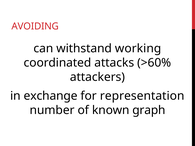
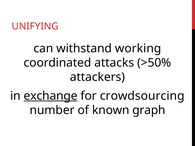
AVOIDING: AVOIDING -> UNIFYING (35, 26)
>60%: >60% -> >50% (154, 63)
exchange underline: none -> present (51, 96)
representation: representation -> crowdsourcing (142, 96)
